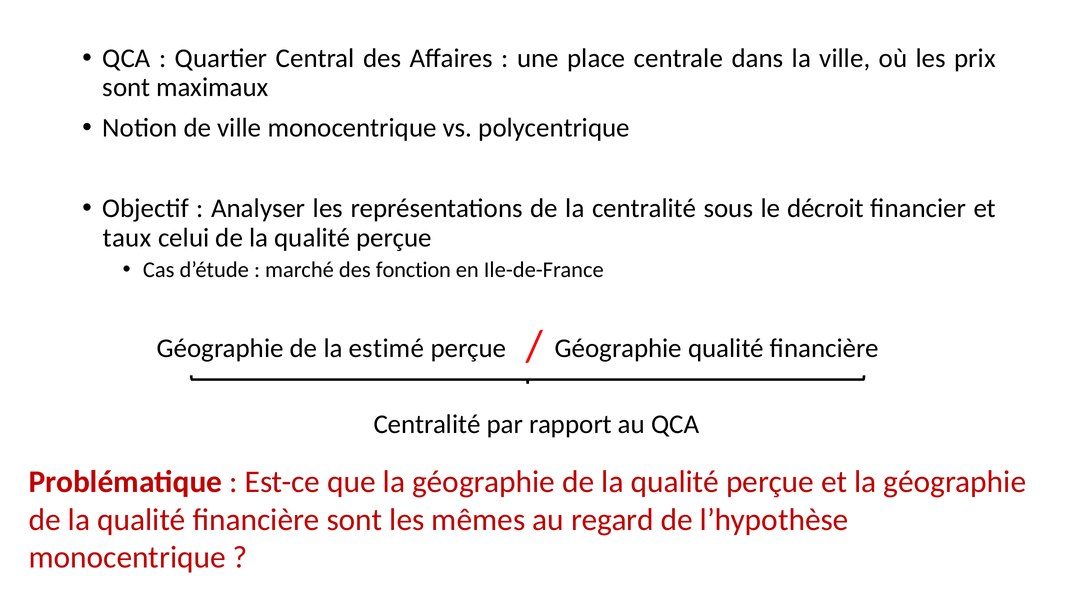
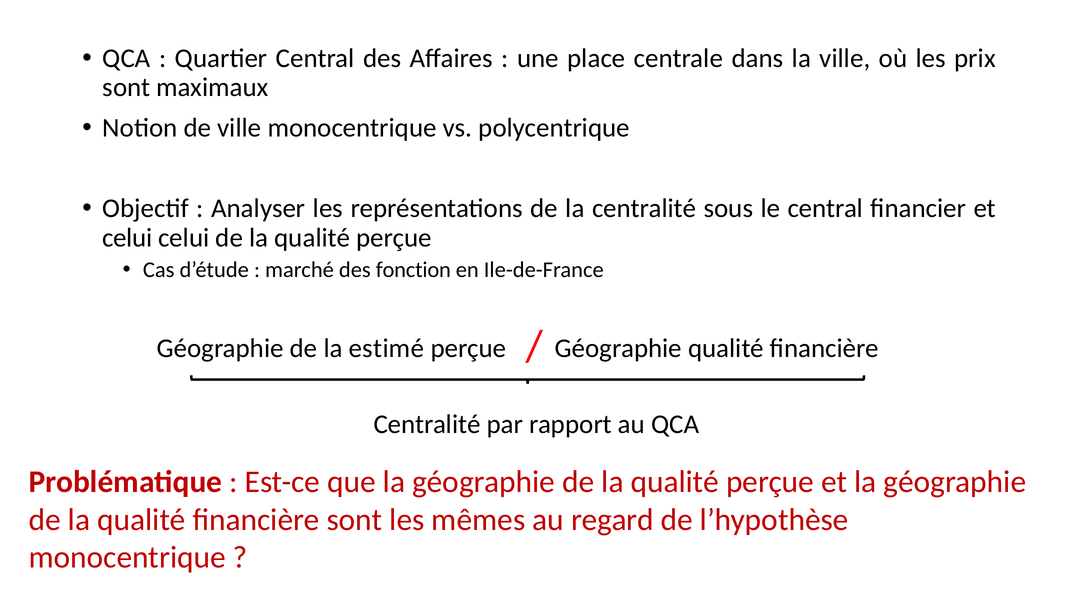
le décroit: décroit -> central (825, 208)
taux: taux -> celui (127, 238)
